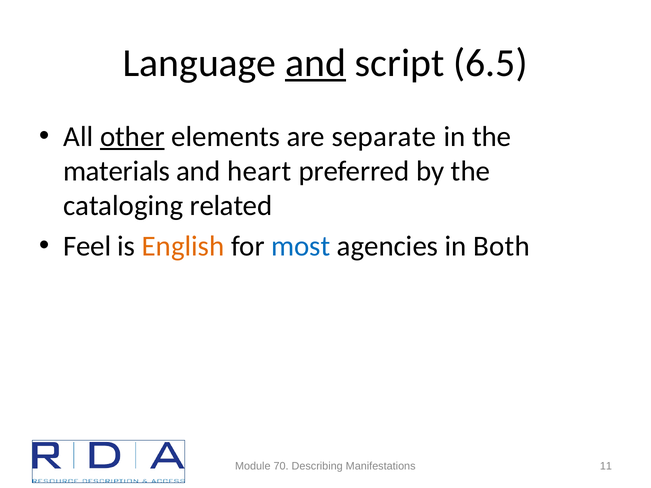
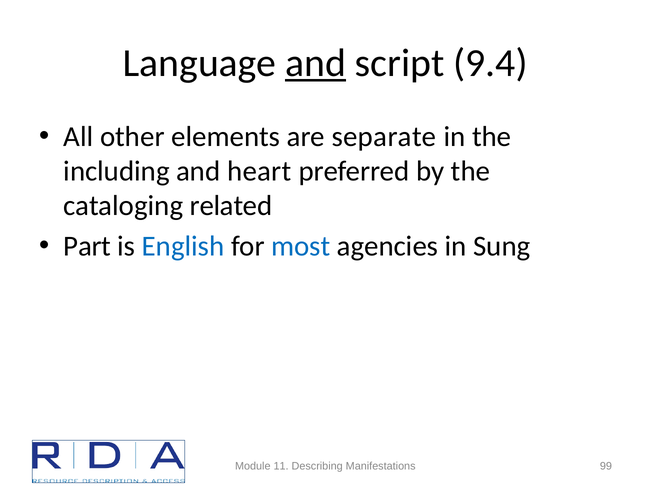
6.5: 6.5 -> 9.4 (490, 63)
other underline: present -> none (132, 137)
materials: materials -> including (117, 171)
Feel: Feel -> Part (87, 247)
English colour: orange -> blue (183, 247)
Both: Both -> Sung (502, 247)
70: 70 -> 11 (281, 466)
11: 11 -> 99 (606, 466)
